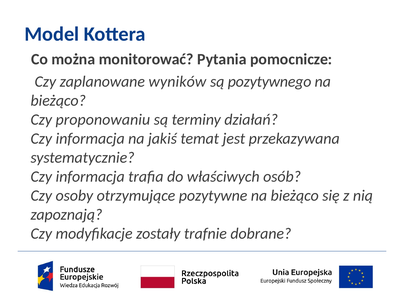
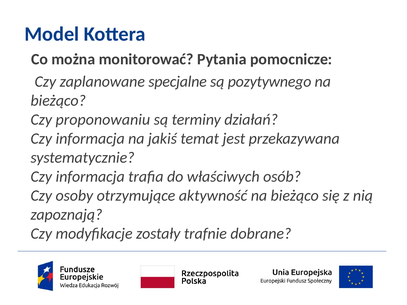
wyników: wyników -> specjalne (178, 82)
pozytywne: pozytywne -> aktywność (213, 196)
